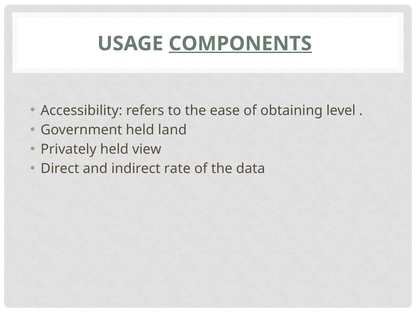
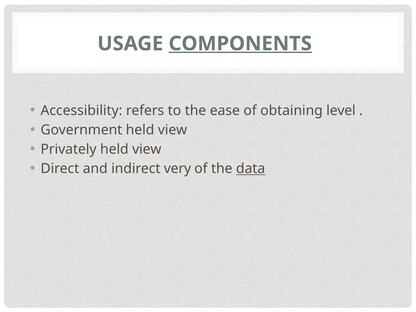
Government held land: land -> view (173, 130)
rate: rate -> very (177, 169)
data underline: none -> present (251, 169)
